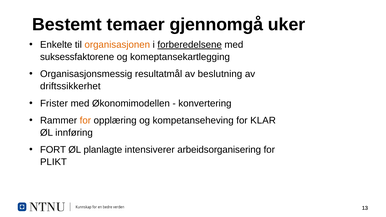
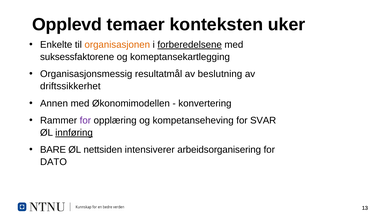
Bestemt: Bestemt -> Opplevd (67, 24)
gjennomgå: gjennomgå -> konteksten (216, 24)
Frister: Frister -> Annen (54, 103)
for colour: orange -> purple (85, 121)
KLAR: KLAR -> SVAR (263, 121)
innføring underline: none -> present (74, 133)
FORT: FORT -> BARE (53, 150)
planlagte: planlagte -> nettsiden (103, 150)
PLIKT: PLIKT -> DATO (53, 162)
